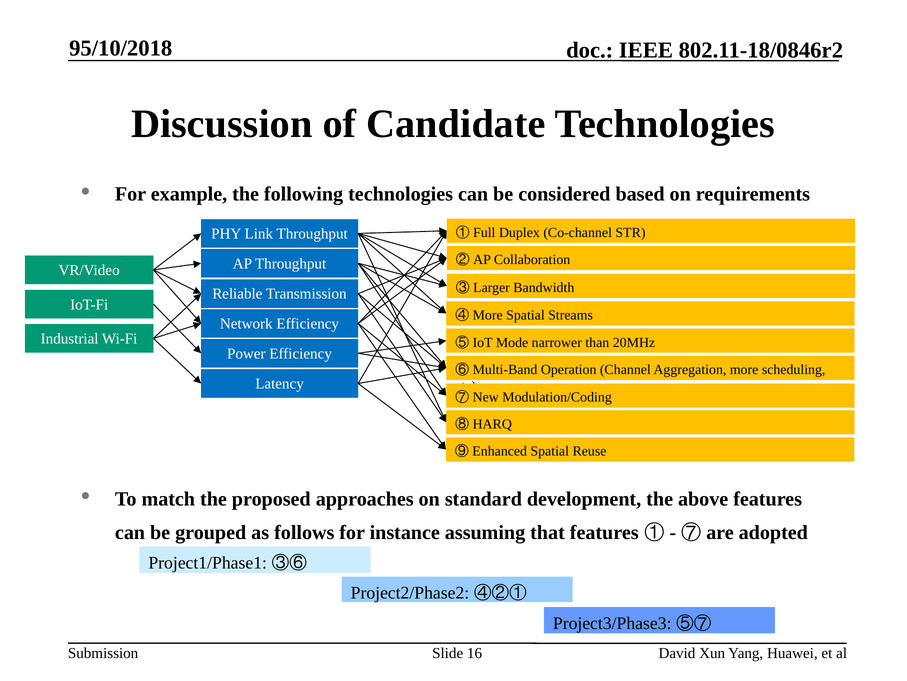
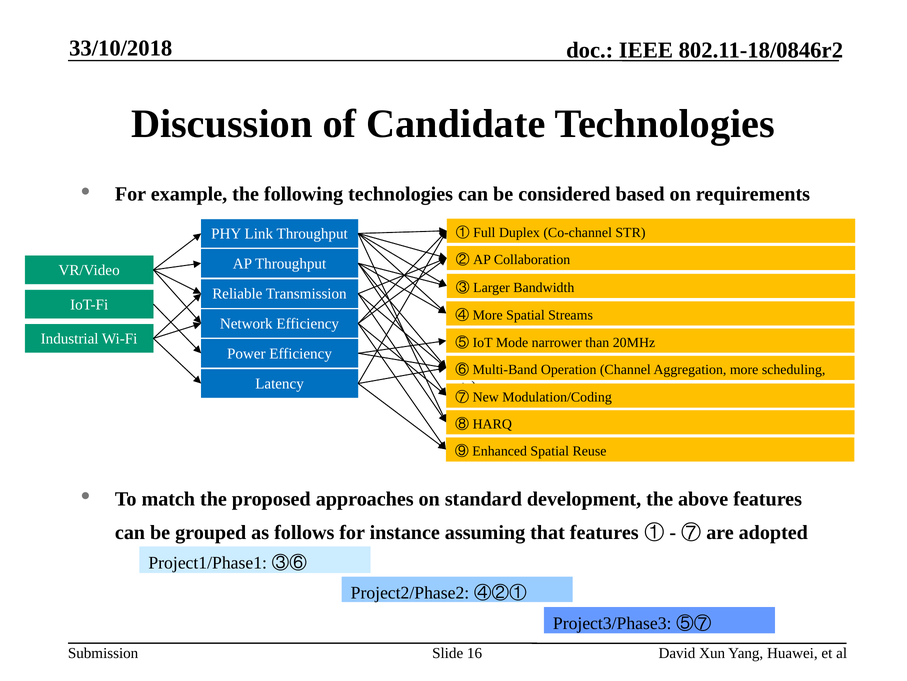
95/10/2018: 95/10/2018 -> 33/10/2018 (121, 48)
